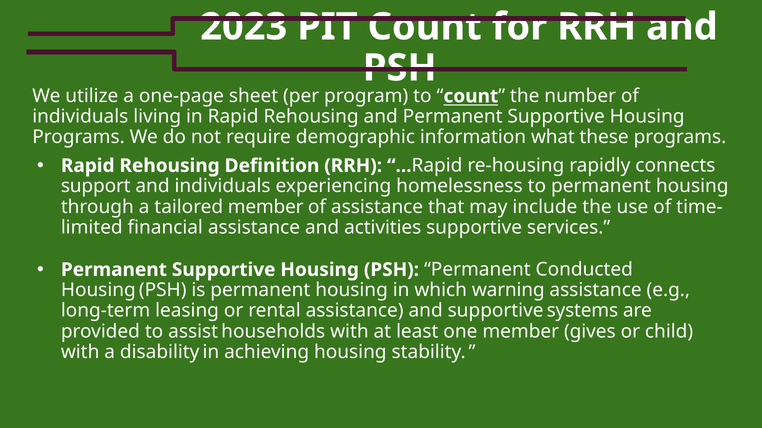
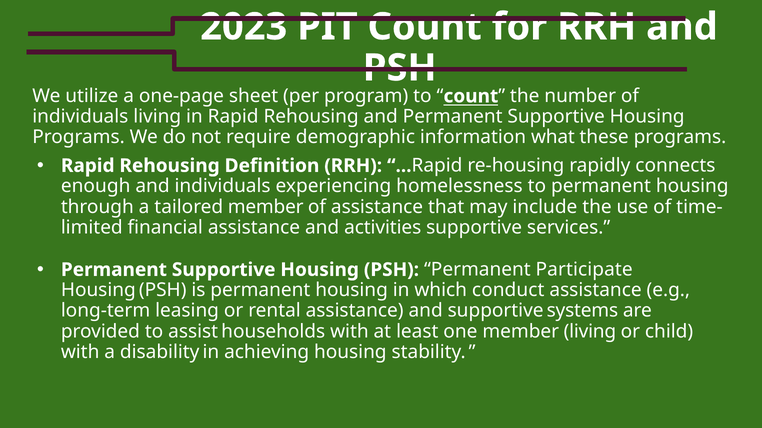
support: support -> enough (96, 186)
Conducted: Conducted -> Participate (584, 270)
warning: warning -> conduct (508, 291)
member gives: gives -> living (590, 332)
